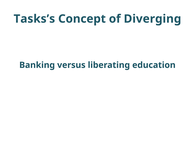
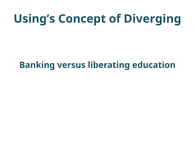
Tasks’s: Tasks’s -> Using’s (34, 19)
